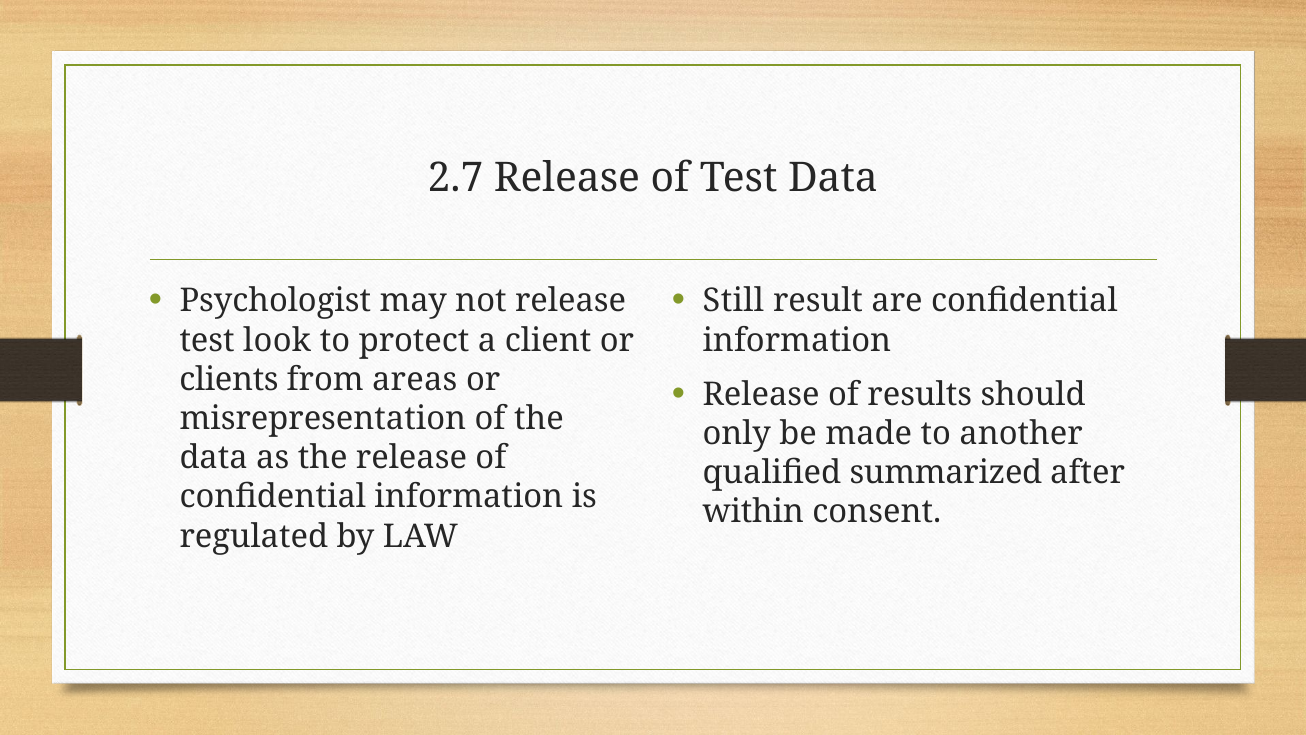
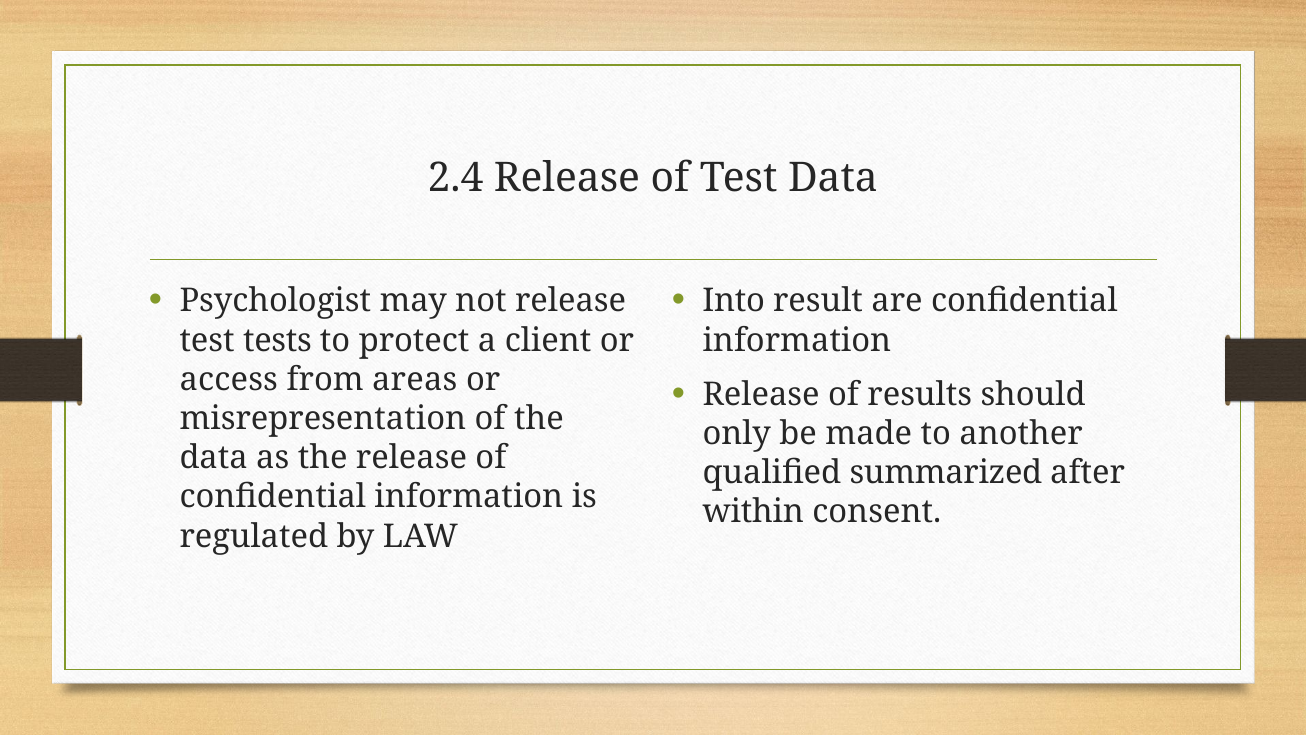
2.7: 2.7 -> 2.4 (456, 178)
Still: Still -> Into (734, 301)
look: look -> tests (277, 340)
clients: clients -> access (229, 379)
